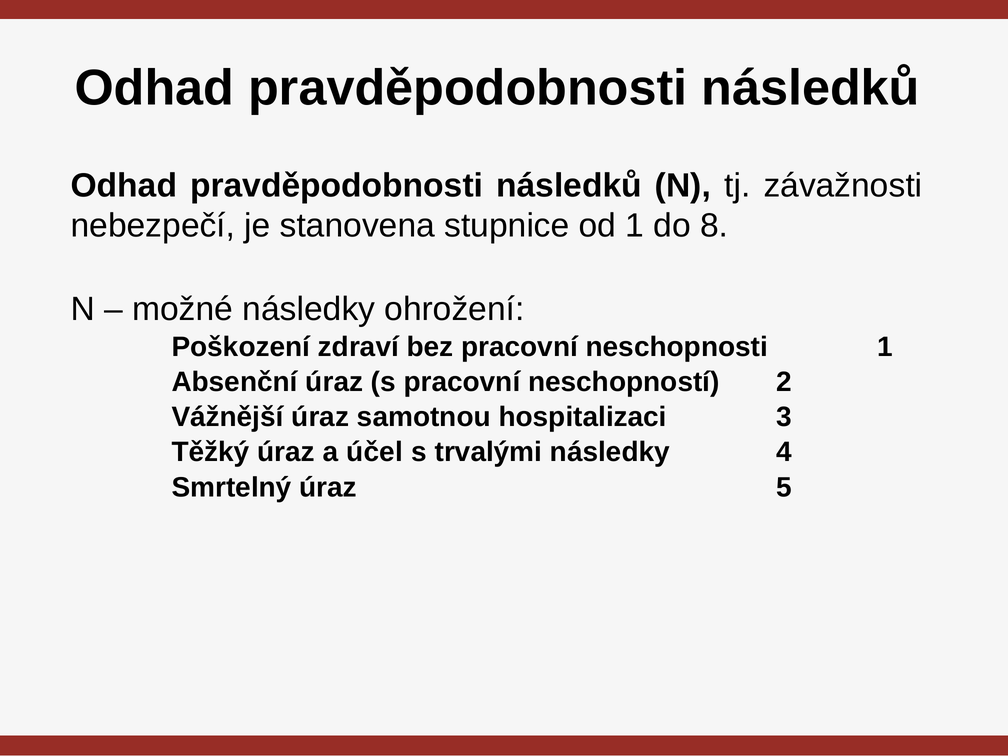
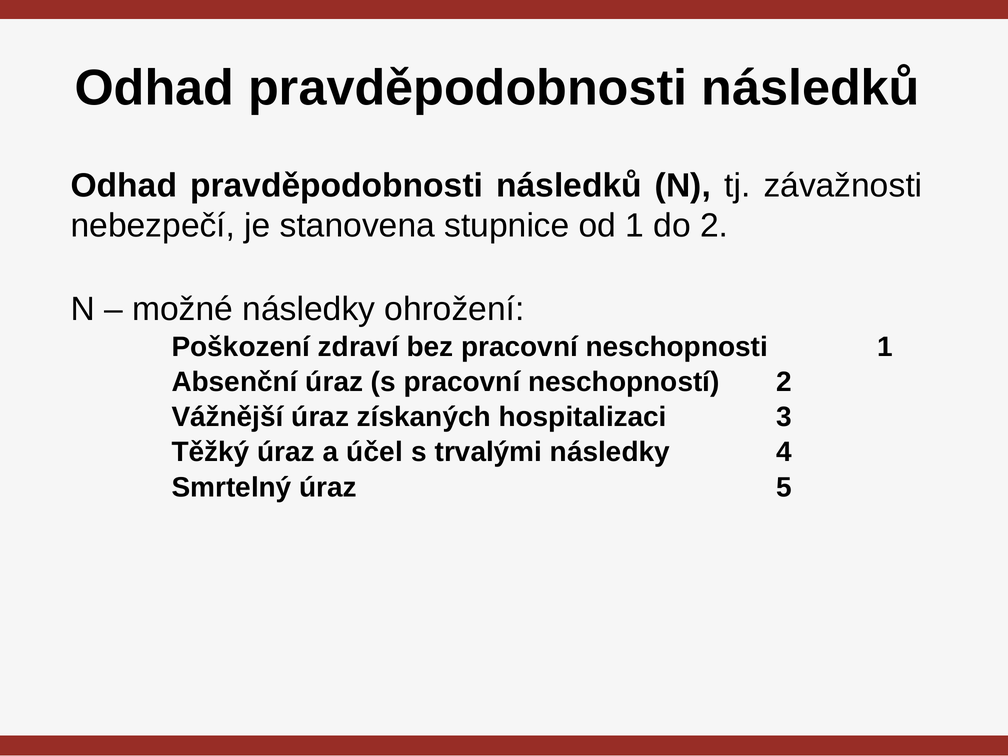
do 8: 8 -> 2 (714, 226)
samotnou: samotnou -> získaných (424, 417)
